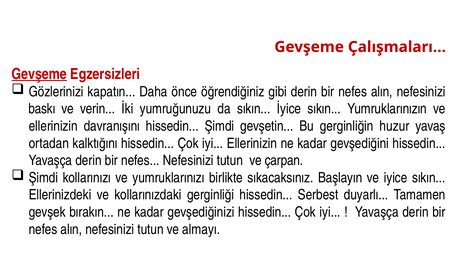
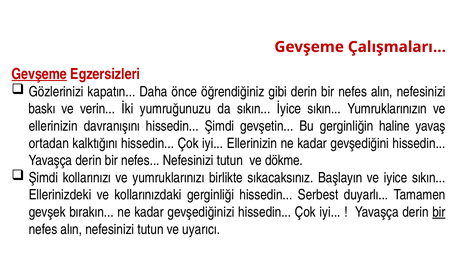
huzur: huzur -> haline (395, 126)
çarpan: çarpan -> dökme (284, 161)
bir underline: none -> present (439, 212)
almayı: almayı -> uyarıcı (201, 229)
